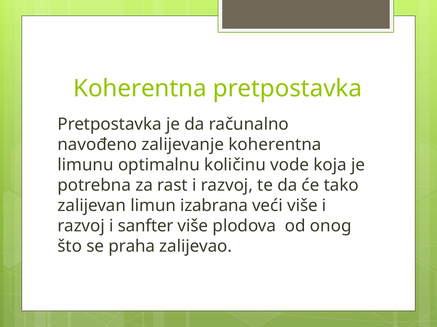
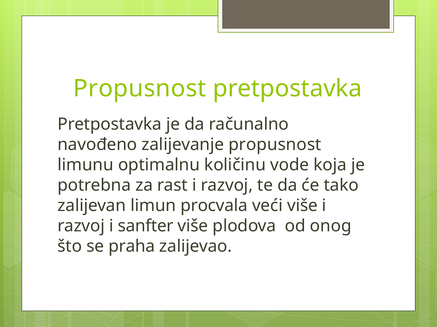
Koherentna: Koherentna -> Propusnost (140, 89)
zalijevanje koherentna: koherentna -> propusnost (275, 145)
izabrana: izabrana -> procvala (214, 206)
